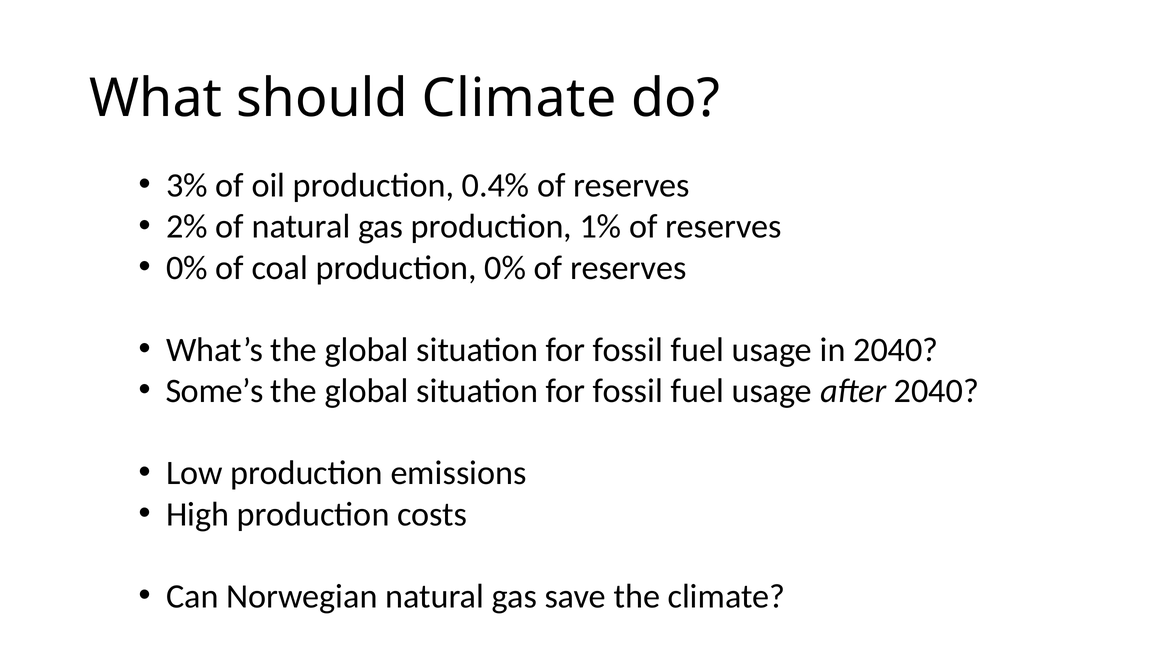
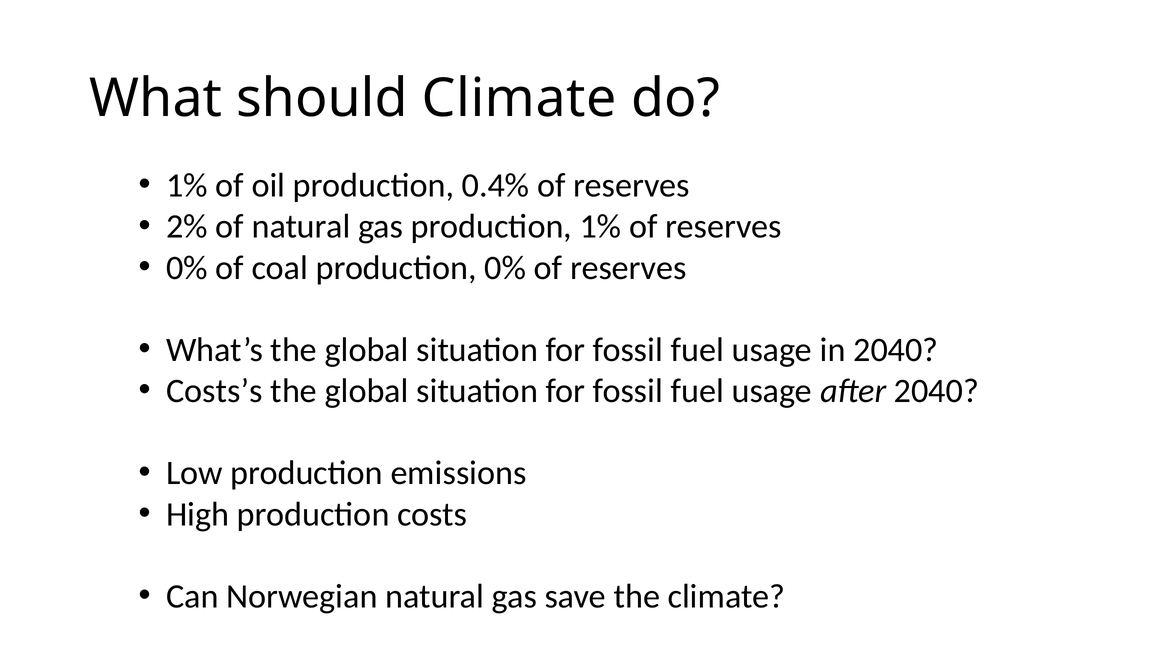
3%: 3% -> 1% (187, 185)
Some’s: Some’s -> Costs’s (214, 391)
